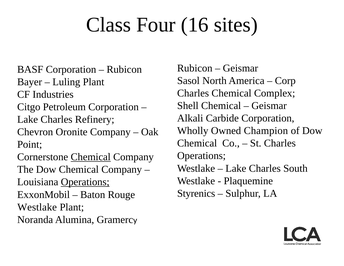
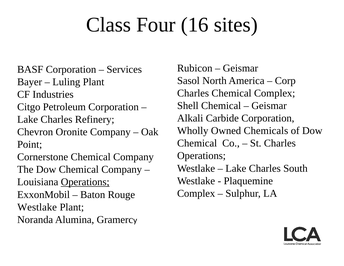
Rubicon: Rubicon -> Services (124, 69)
Champion: Champion -> Chemicals (266, 131)
Chemical underline: present -> none (91, 157)
Styrenics: Styrenics -> Complex (196, 193)
